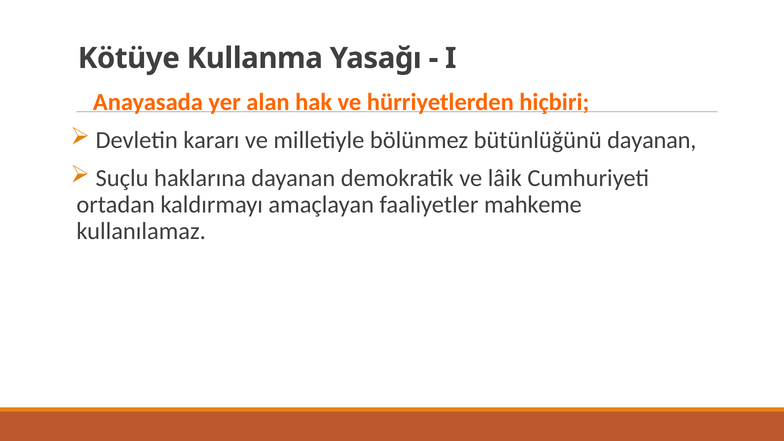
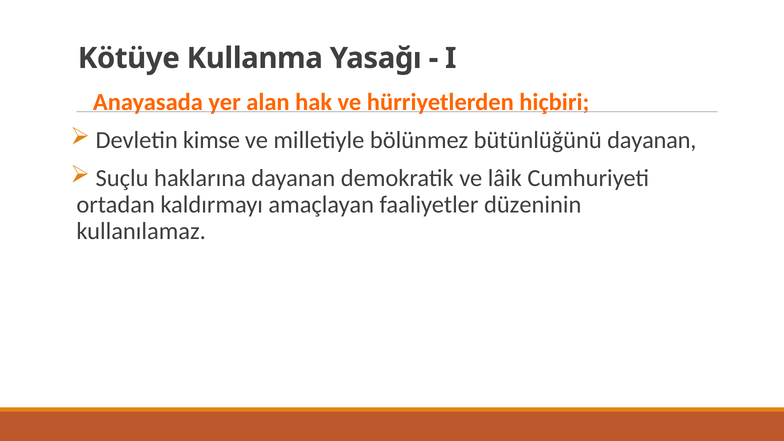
kararı: kararı -> kimse (211, 140)
mahkeme: mahkeme -> düzeninin (533, 204)
